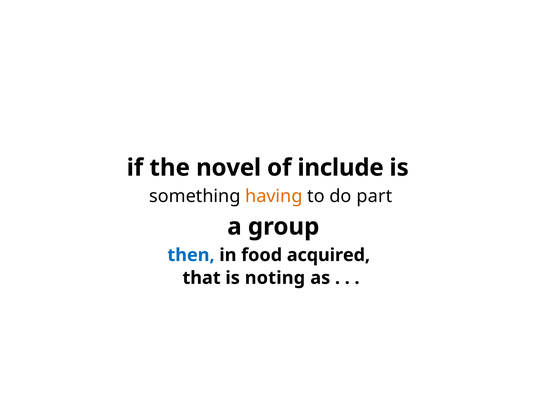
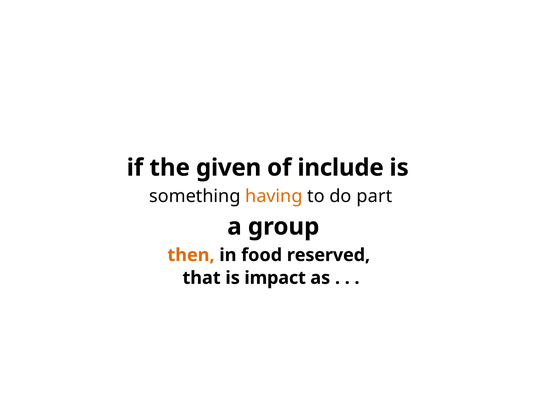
novel: novel -> given (229, 168)
then colour: blue -> orange (191, 255)
acquired: acquired -> reserved (328, 255)
noting: noting -> impact (275, 278)
